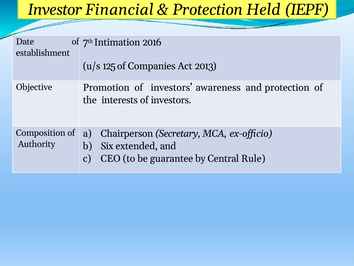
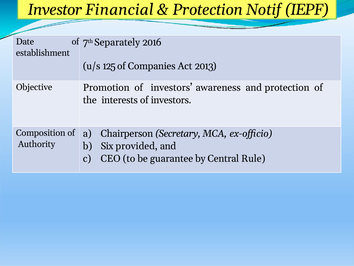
Held: Held -> Notif (264, 10)
Intimation: Intimation -> Separately (117, 42)
extended: extended -> provided (137, 146)
